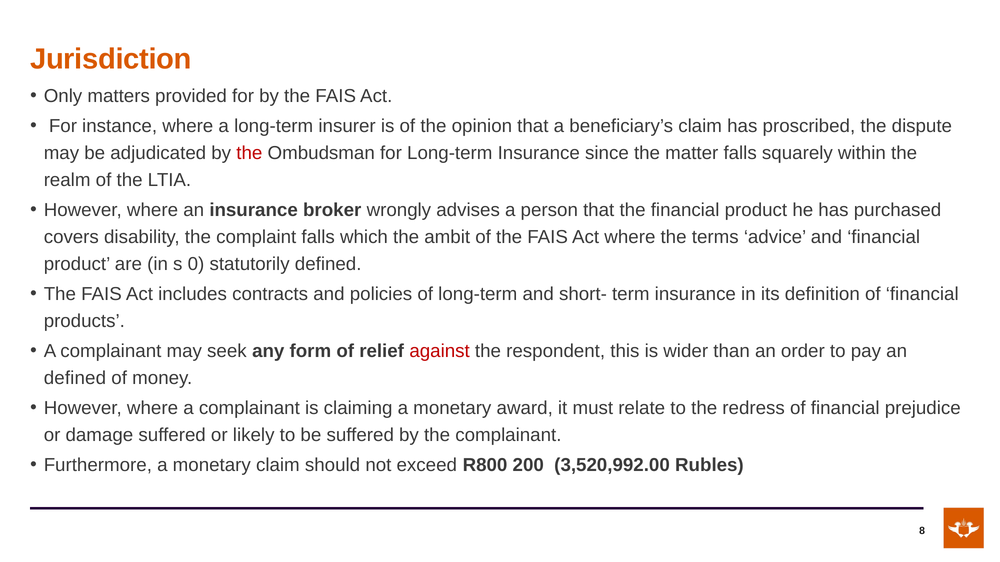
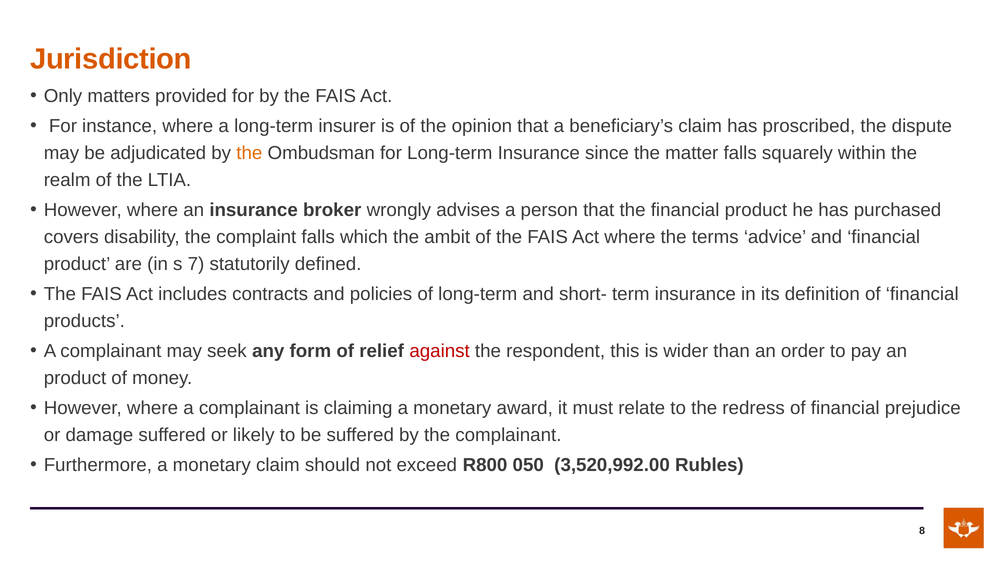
the colour: red -> orange (249, 153)
0: 0 -> 7 (196, 264)
defined: defined -> product (75, 378)
200: 200 -> 050 (528, 466)
